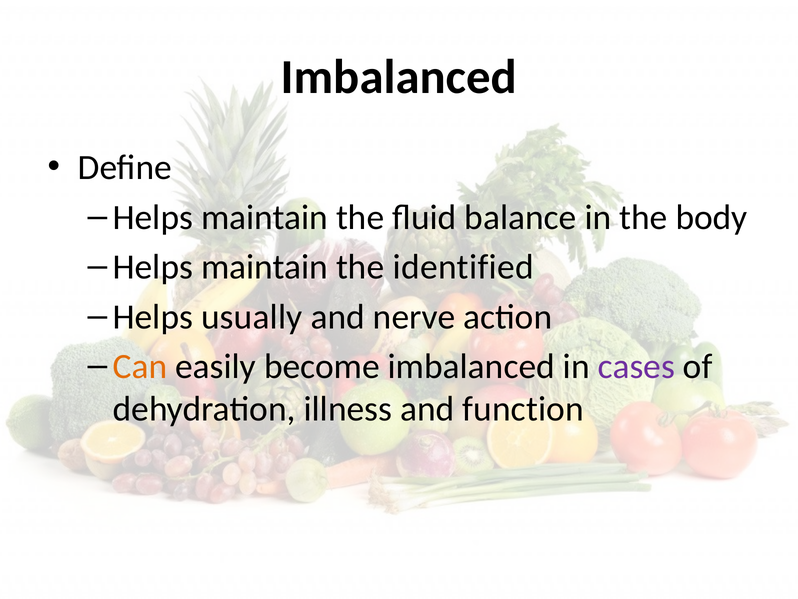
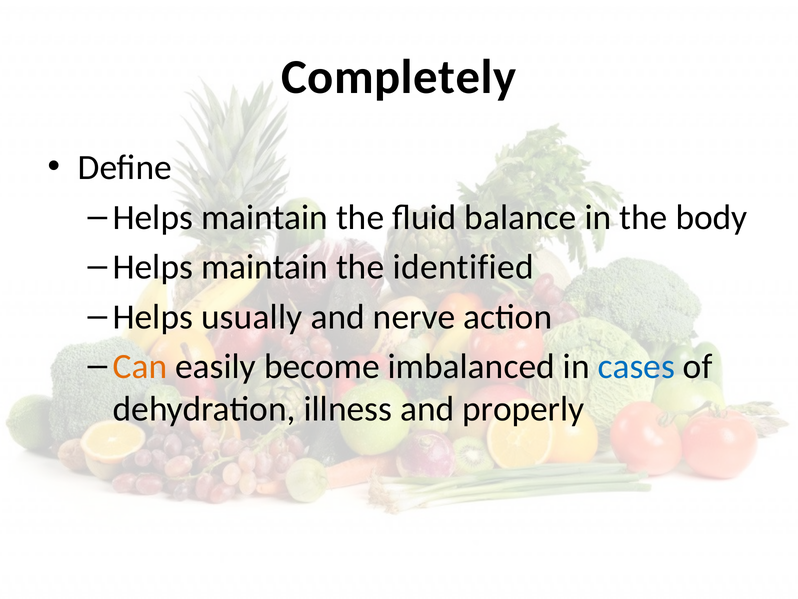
Imbalanced: Imbalanced -> Completely (399, 77)
cases colour: purple -> blue (636, 366)
function: function -> properly (523, 409)
